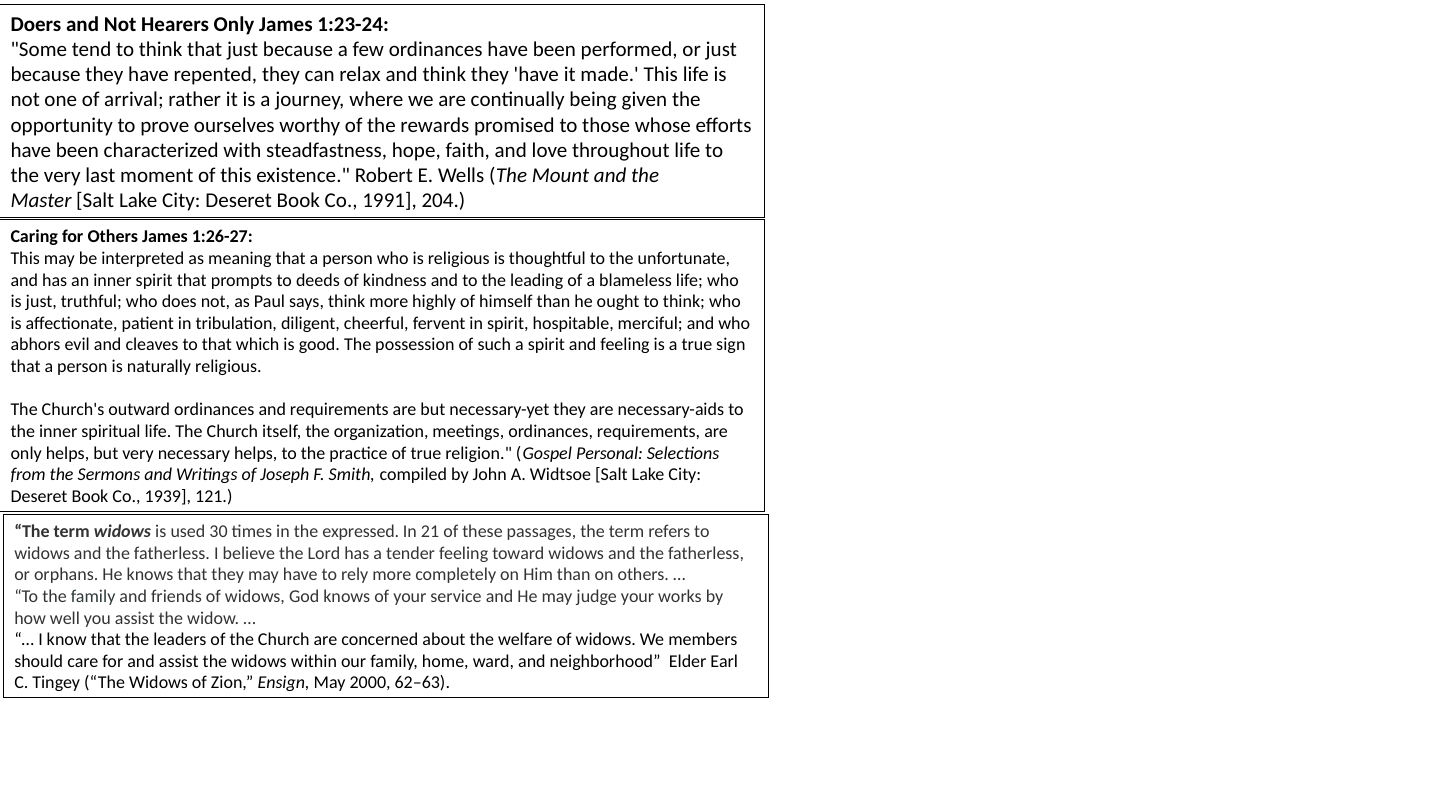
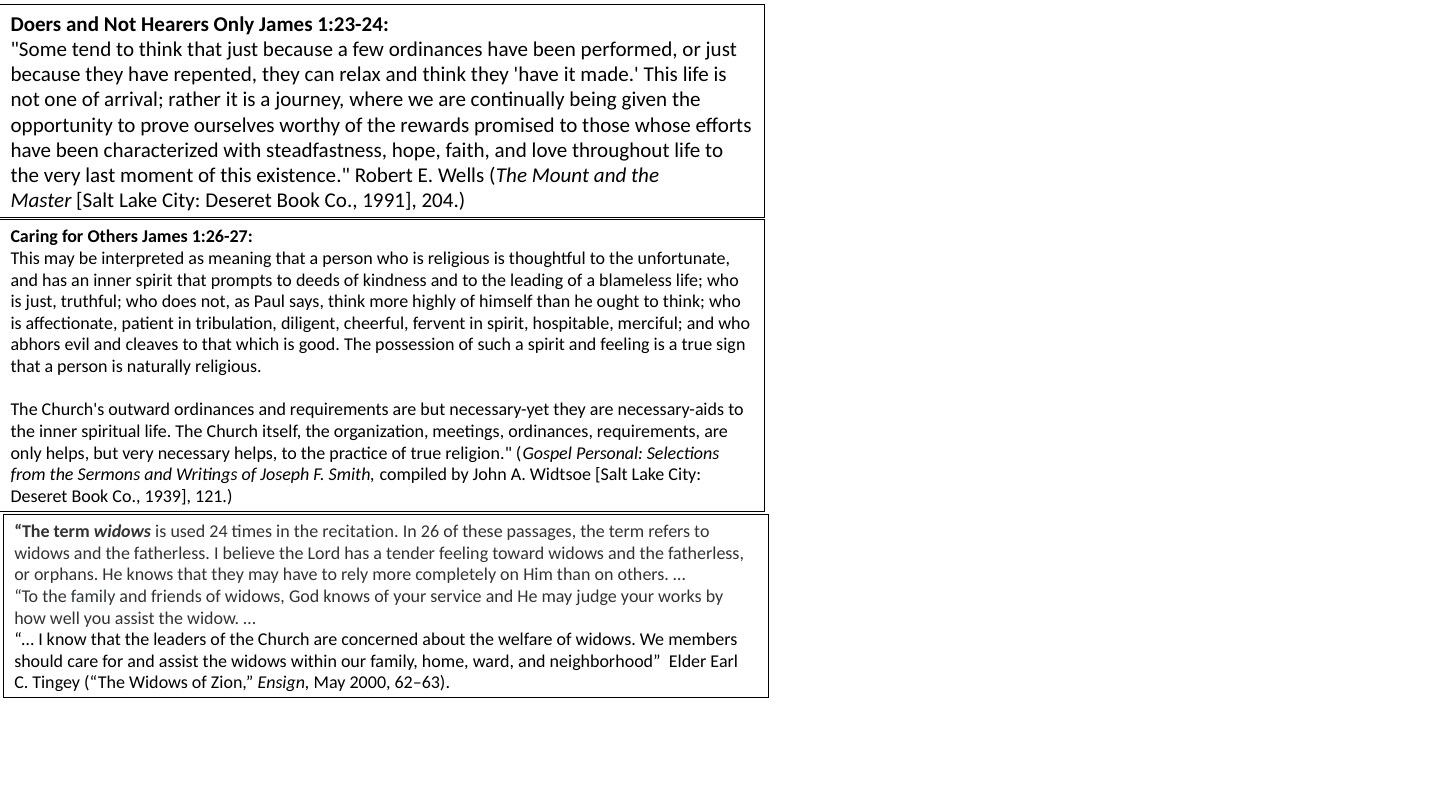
30: 30 -> 24 (219, 532)
expressed: expressed -> recitation (361, 532)
21: 21 -> 26 (430, 532)
